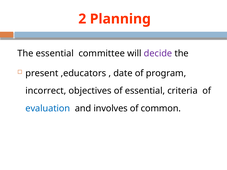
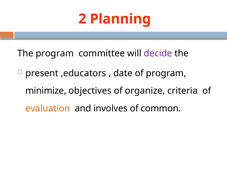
The essential: essential -> program (55, 54)
incorrect: incorrect -> minimize (46, 91)
of essential: essential -> organize (145, 91)
evaluation colour: blue -> orange (48, 108)
